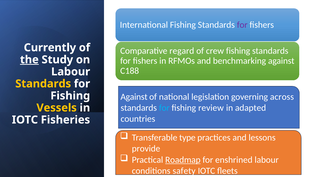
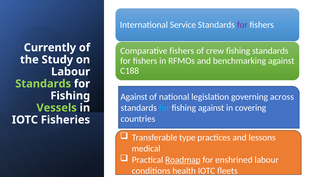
Fishing: Fishing -> Service (183, 25)
regard: regard -> fishers (182, 51)
the underline: present -> none (29, 60)
Standards colour: yellow -> light green (43, 84)
fishing review: review -> against (211, 108)
adapted: adapted -> covering (251, 108)
Vessels colour: yellow -> light green (57, 108)
provide: provide -> medical (146, 148)
safety: safety -> health (184, 170)
